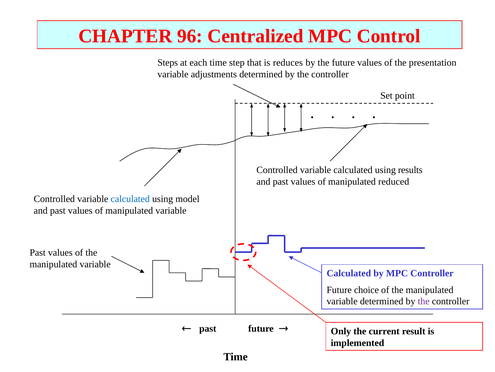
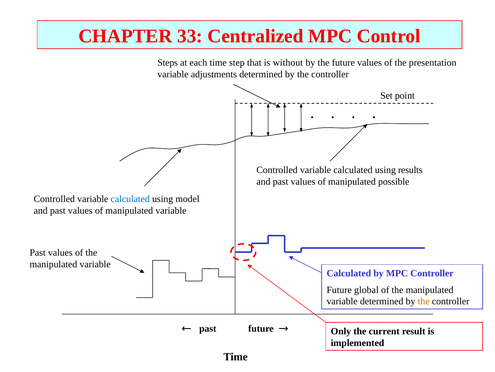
96: 96 -> 33 (190, 36)
reduces: reduces -> without (288, 62)
reduced: reduced -> possible (394, 181)
choice: choice -> global (366, 289)
the colour: purple -> orange (424, 301)
